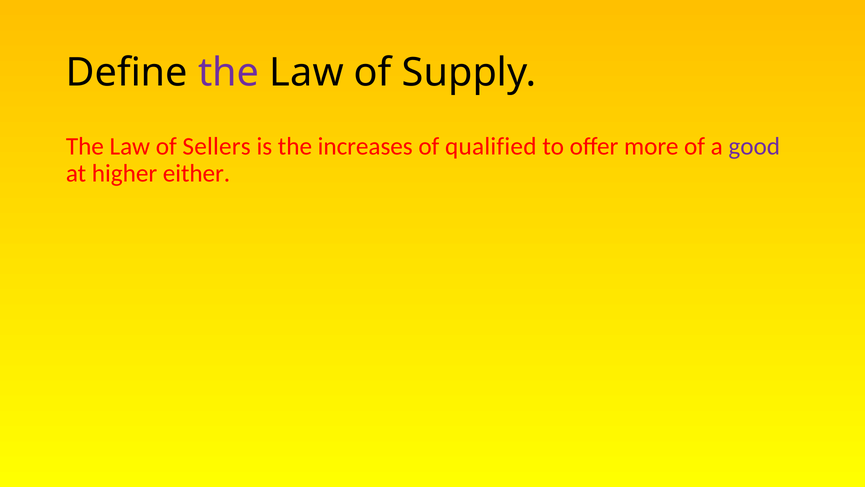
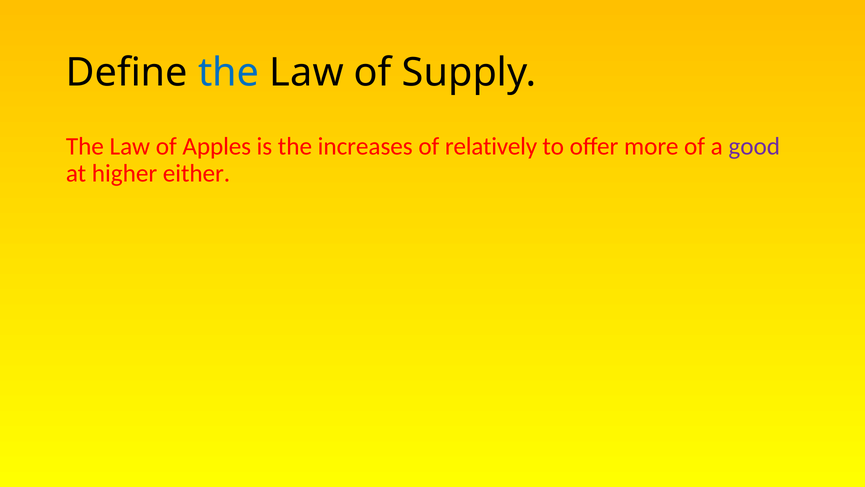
the colour: purple -> blue (229, 73)
Sellers: Sellers -> Apples (217, 146)
qualified: qualified -> relatively (491, 146)
